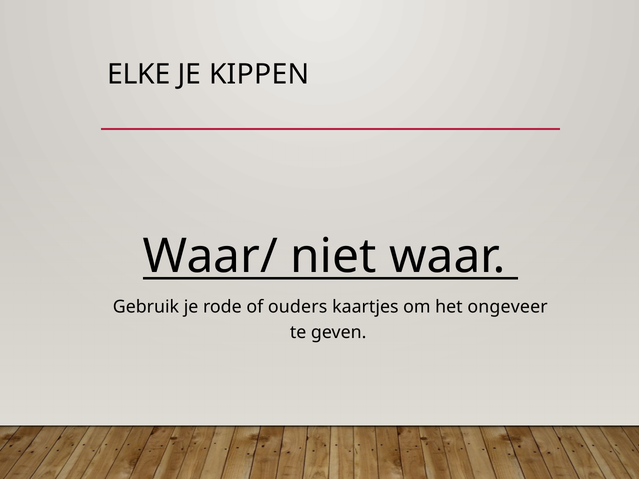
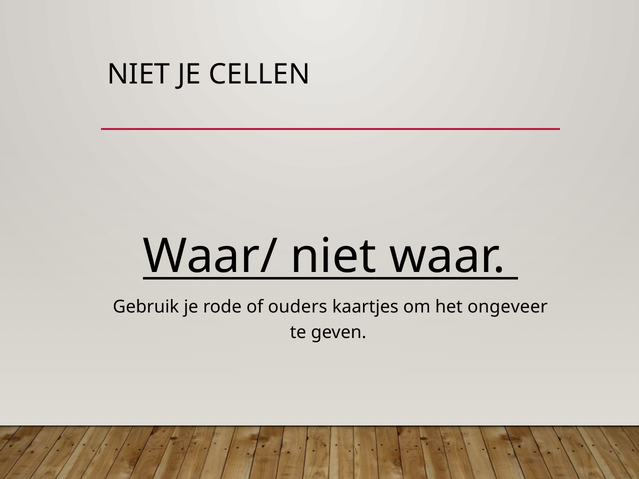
ELKE: ELKE -> NIET (139, 75)
KIPPEN: KIPPEN -> CELLEN (259, 75)
